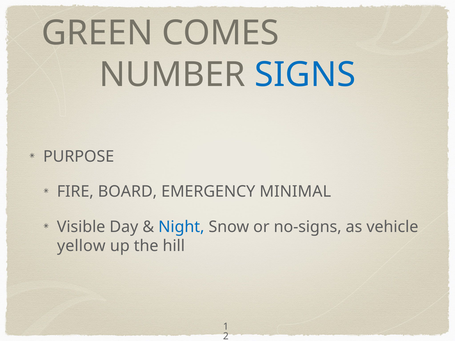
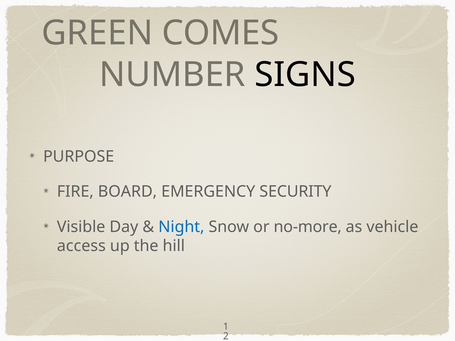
SIGNS colour: blue -> black (305, 75)
MINIMAL: MINIMAL -> SECURITY (295, 192)
no-signs: no-signs -> no-more (308, 227)
yellow: yellow -> access (81, 246)
